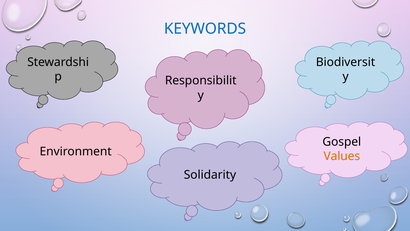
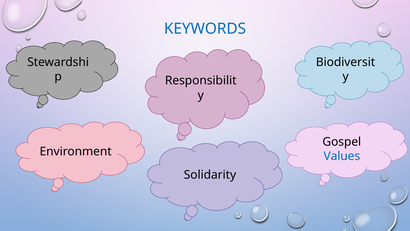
Values colour: orange -> blue (342, 156)
